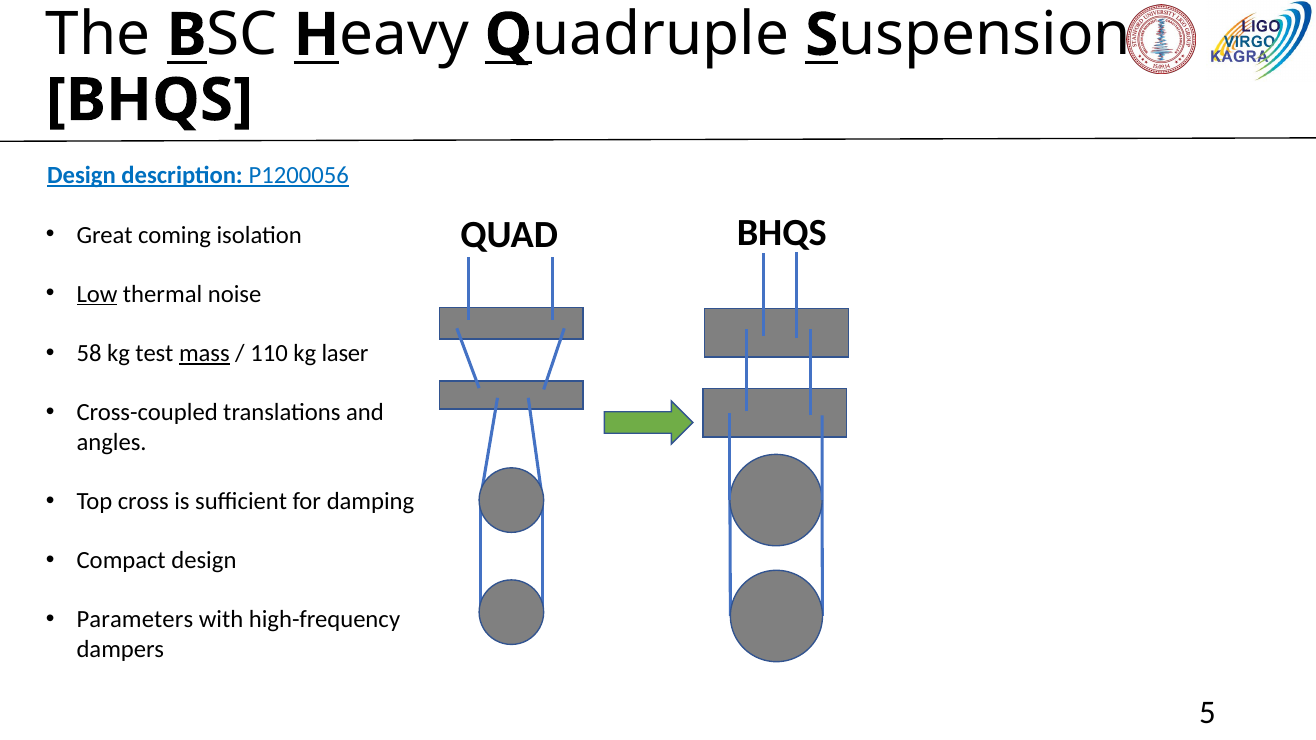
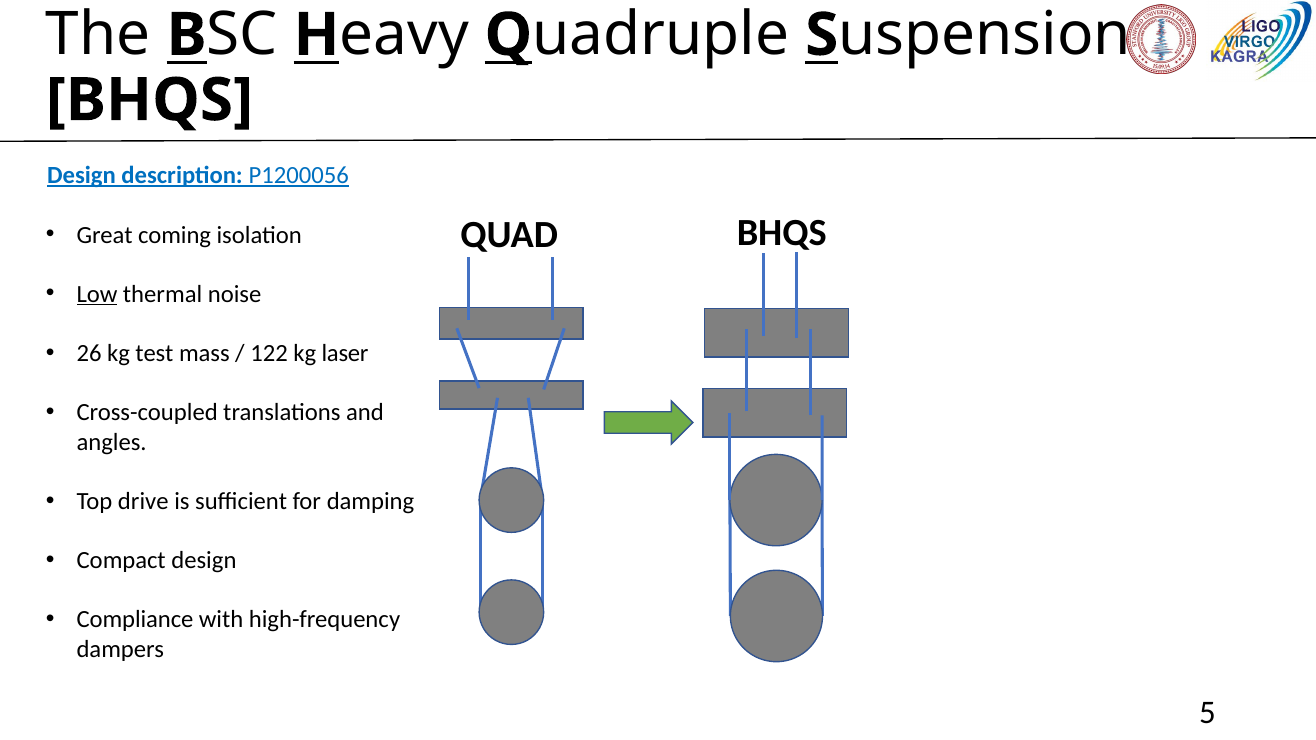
58: 58 -> 26 (89, 353)
mass underline: present -> none (204, 353)
110: 110 -> 122 (269, 353)
cross: cross -> drive (143, 501)
Parameters: Parameters -> Compliance (135, 620)
